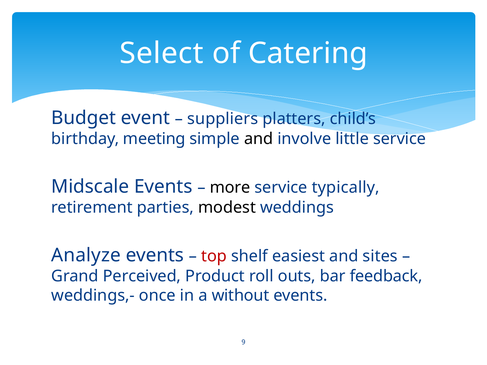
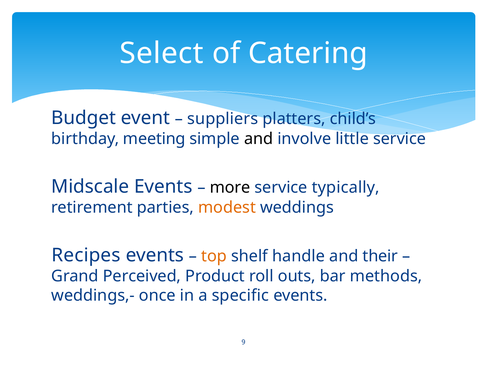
modest colour: black -> orange (227, 208)
Analyze: Analyze -> Recipes (86, 255)
top colour: red -> orange (214, 256)
easiest: easiest -> handle (299, 256)
sites: sites -> their (380, 256)
feedback: feedback -> methods (386, 276)
without: without -> specific (240, 296)
